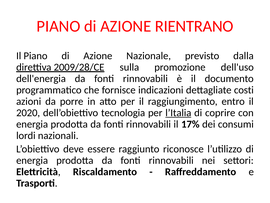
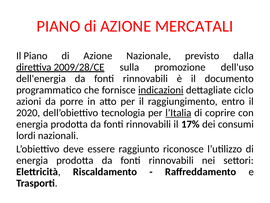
RIENTRANO: RIENTRANO -> MERCATALI (194, 26)
indicazioni underline: none -> present (161, 90)
costi: costi -> ciclo (244, 90)
